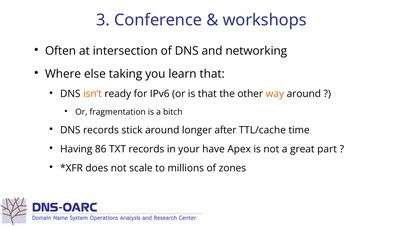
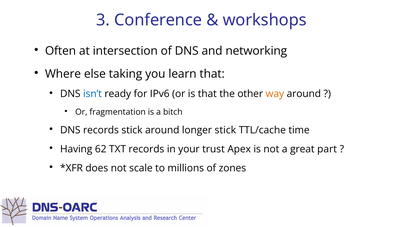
isn’t colour: orange -> blue (93, 94)
longer after: after -> stick (225, 130)
86: 86 -> 62 (101, 149)
have: have -> trust (214, 149)
